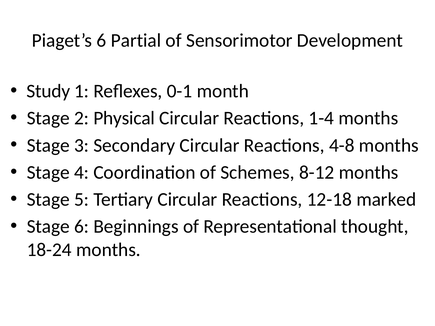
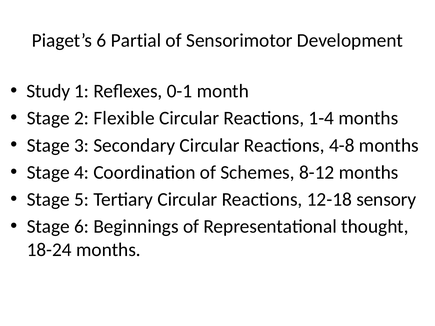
Physical: Physical -> Flexible (124, 118)
marked: marked -> sensory (386, 200)
